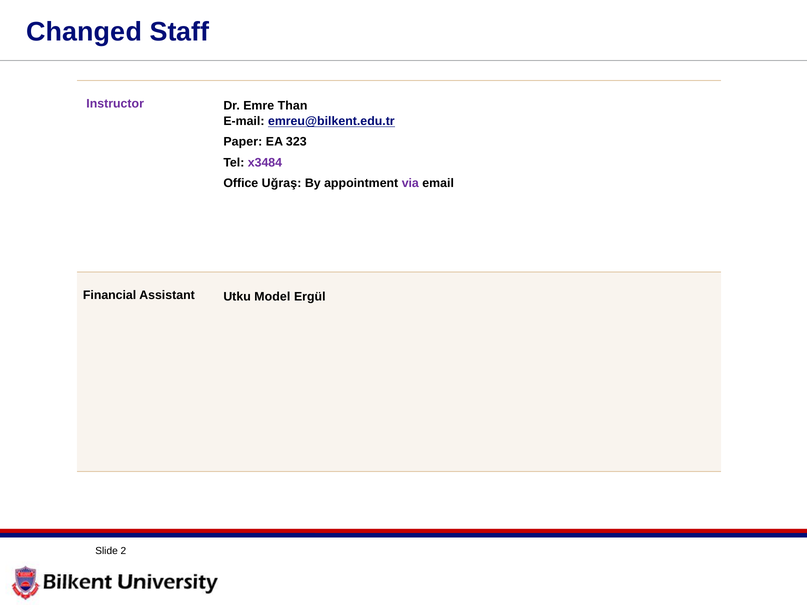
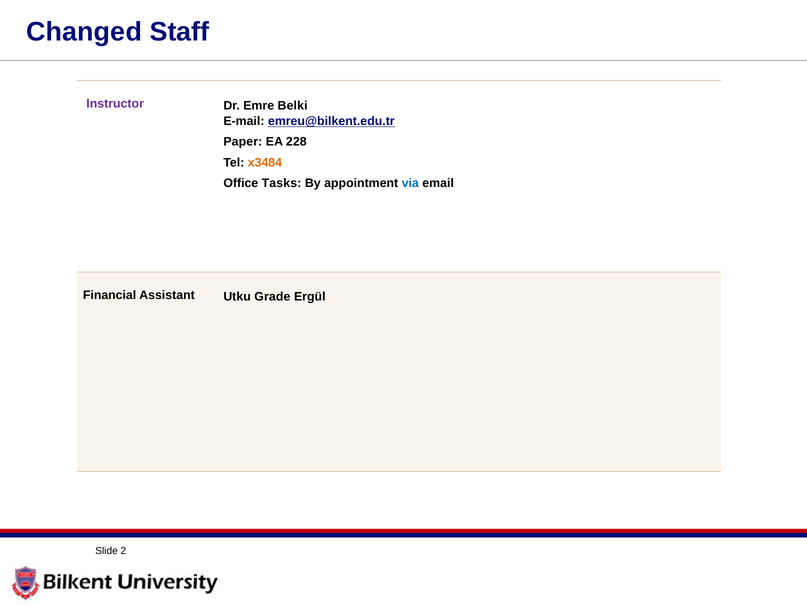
Than: Than -> Belki (293, 106)
323: 323 -> 228 (296, 142)
x3484 colour: purple -> orange (265, 163)
Uğraş: Uğraş -> Tasks (282, 183)
via colour: purple -> blue (410, 183)
Model: Model -> Grade (272, 297)
